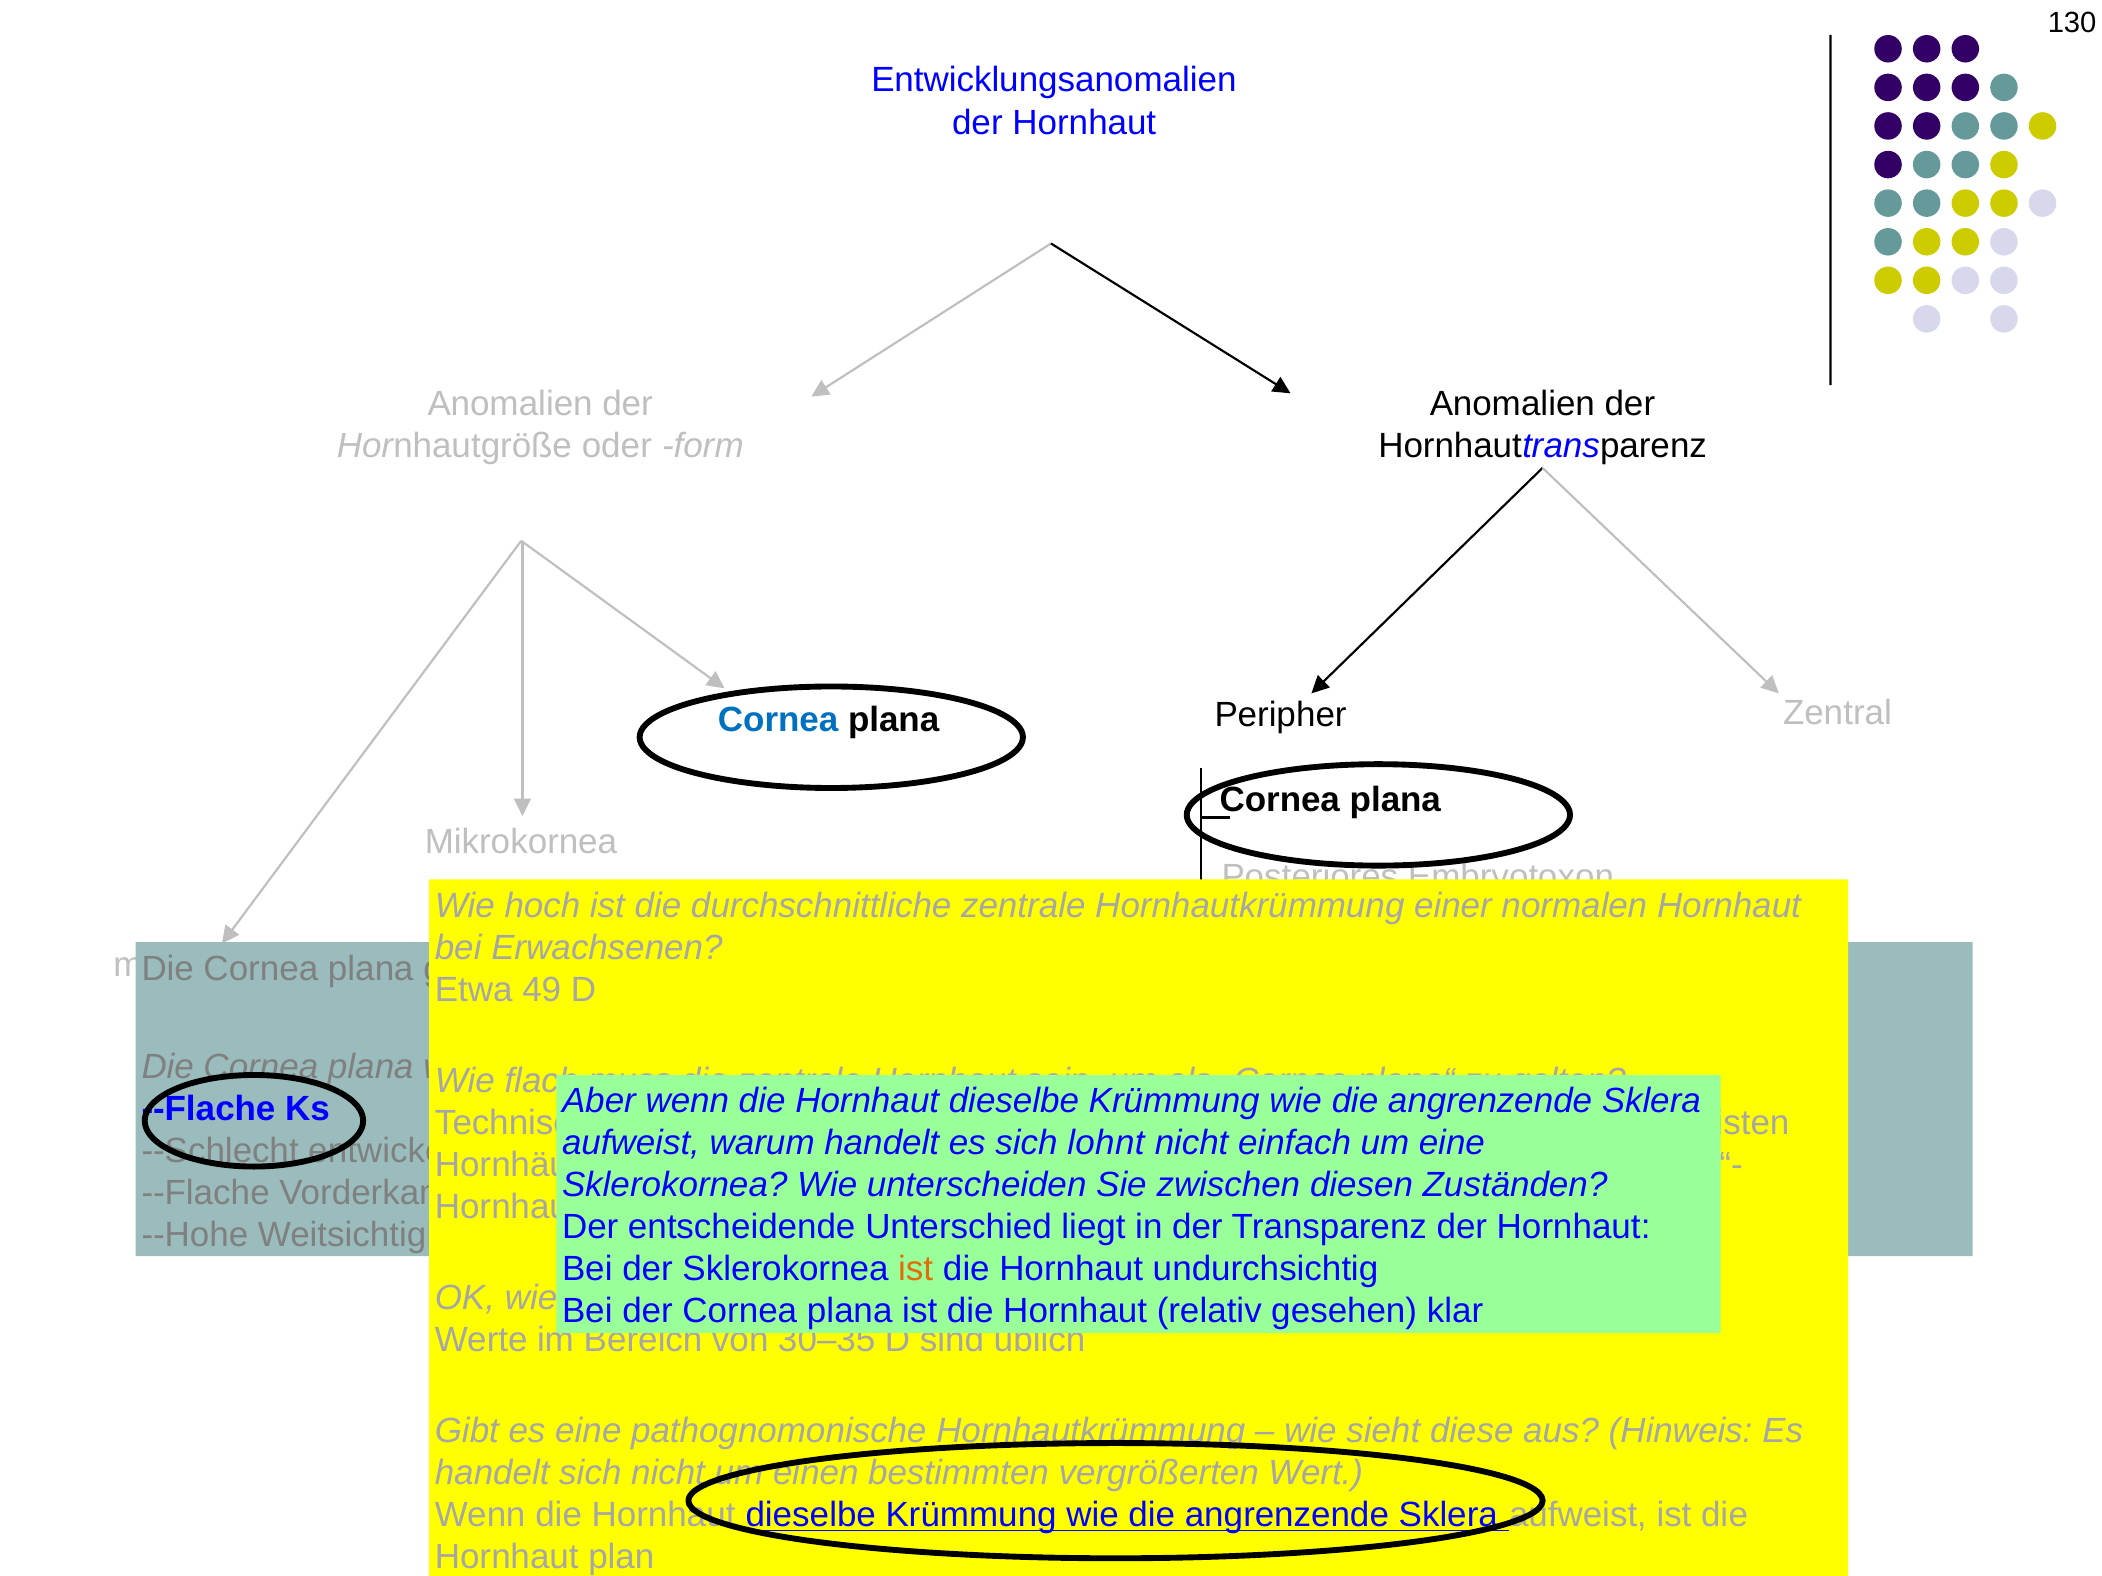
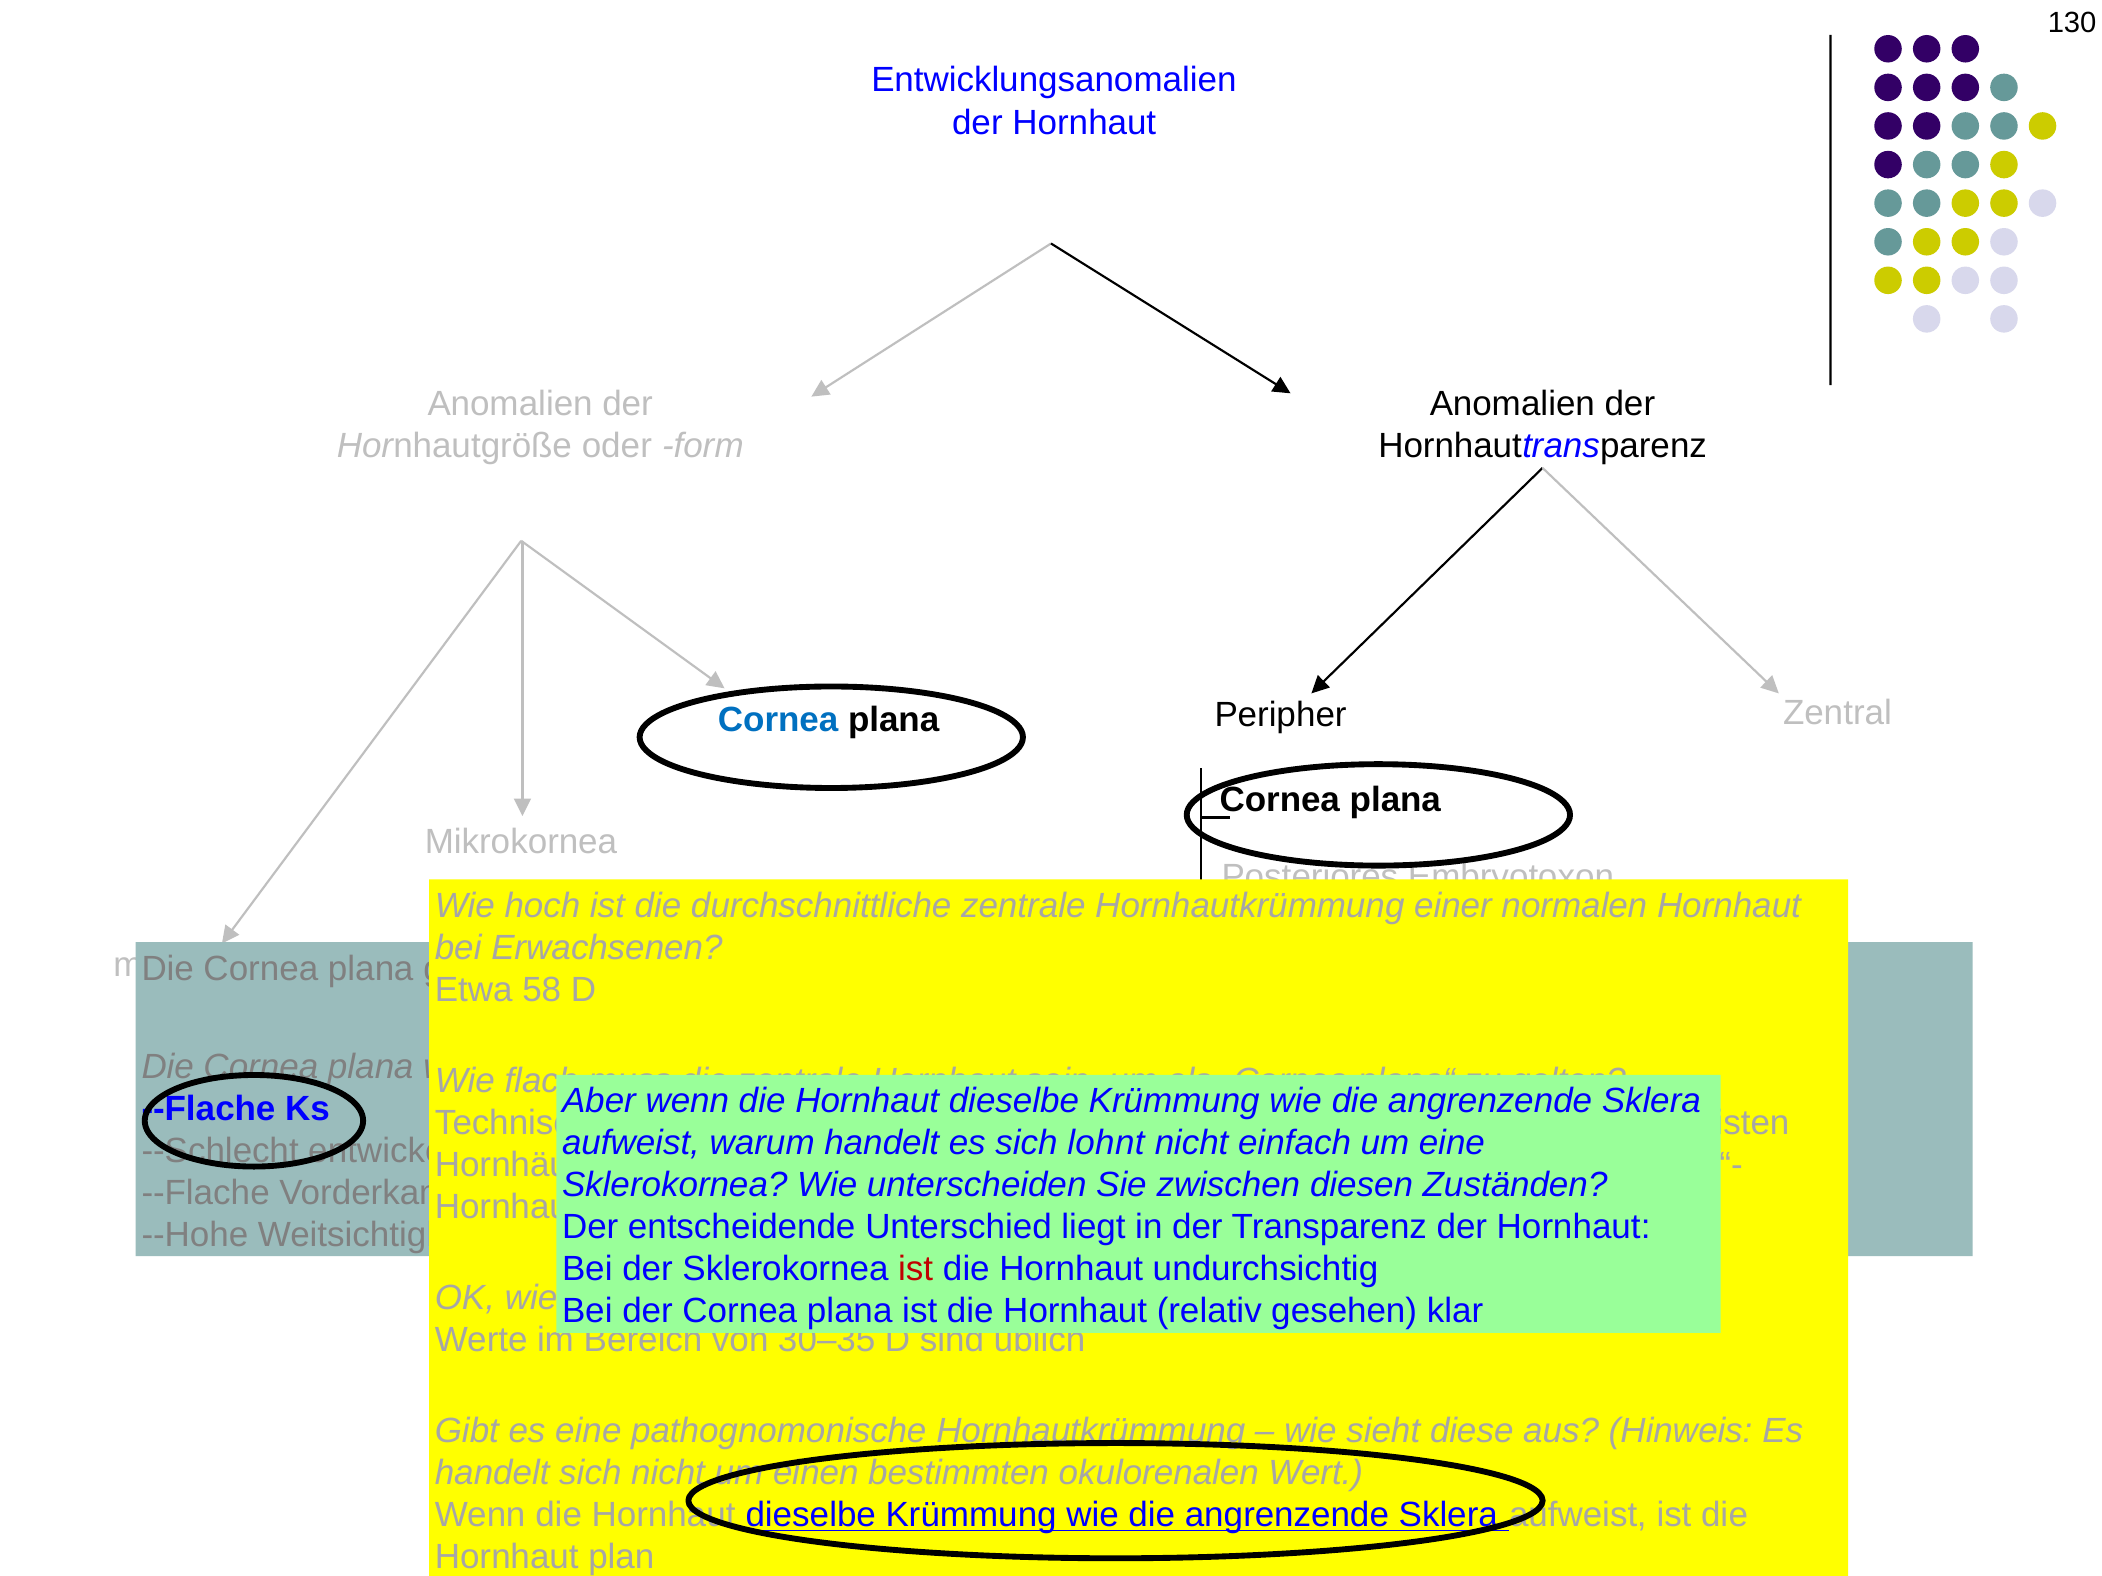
49: 49 -> 58 (542, 990)
ist colour: orange -> red (916, 1270)
vergrößerten: vergrößerten -> okulorenalen (1159, 1474)
